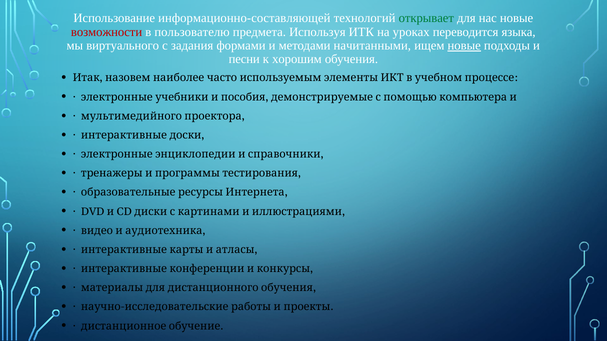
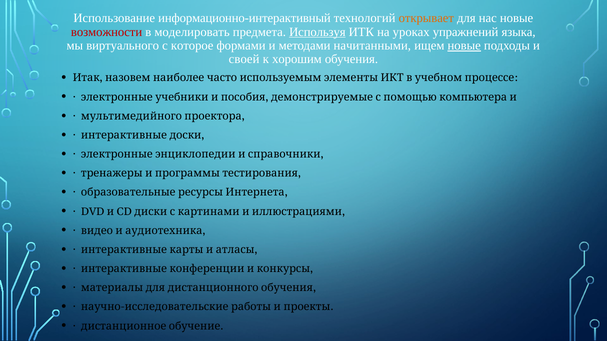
информационно-составляющей: информационно-составляющей -> информационно-интерактивный (244, 18)
открывает colour: green -> orange (426, 18)
пользователю: пользователю -> моделировать (192, 32)
Используя underline: none -> present (317, 32)
переводится: переводится -> упражнений (466, 32)
задания: задания -> которое (192, 46)
песни: песни -> своей (244, 59)
